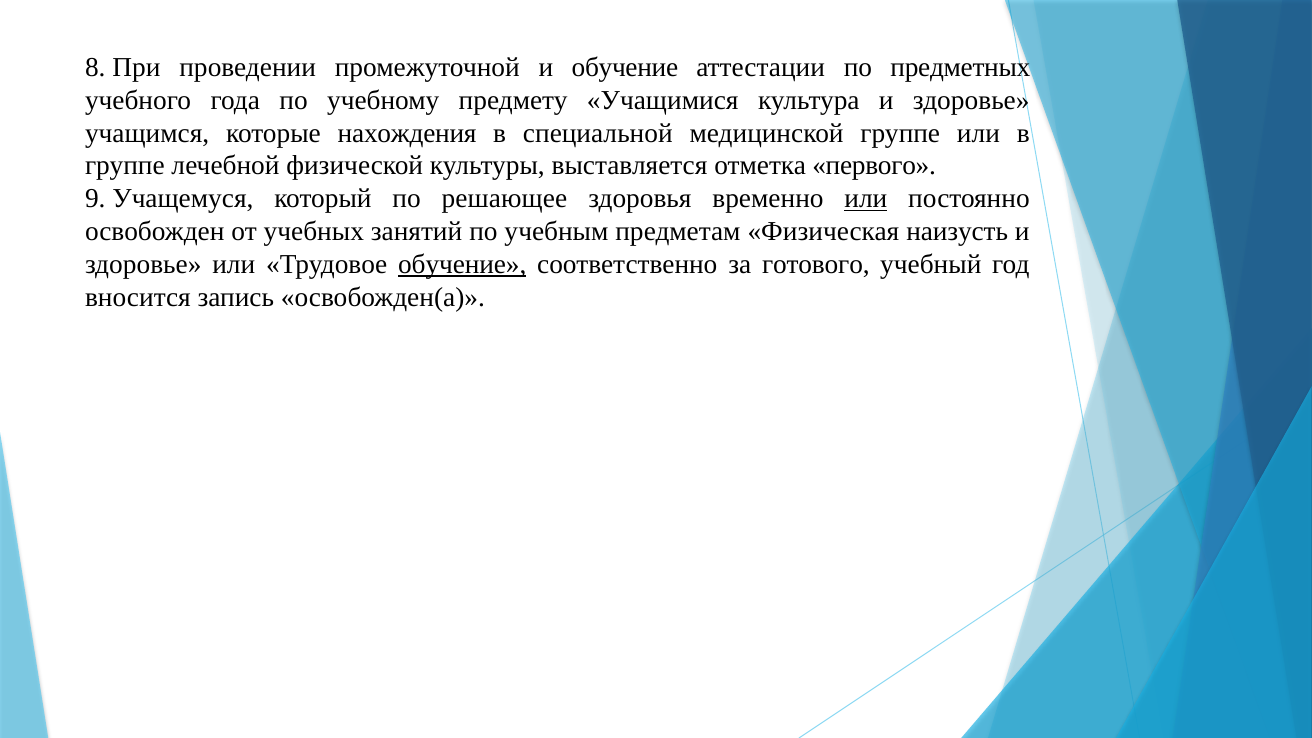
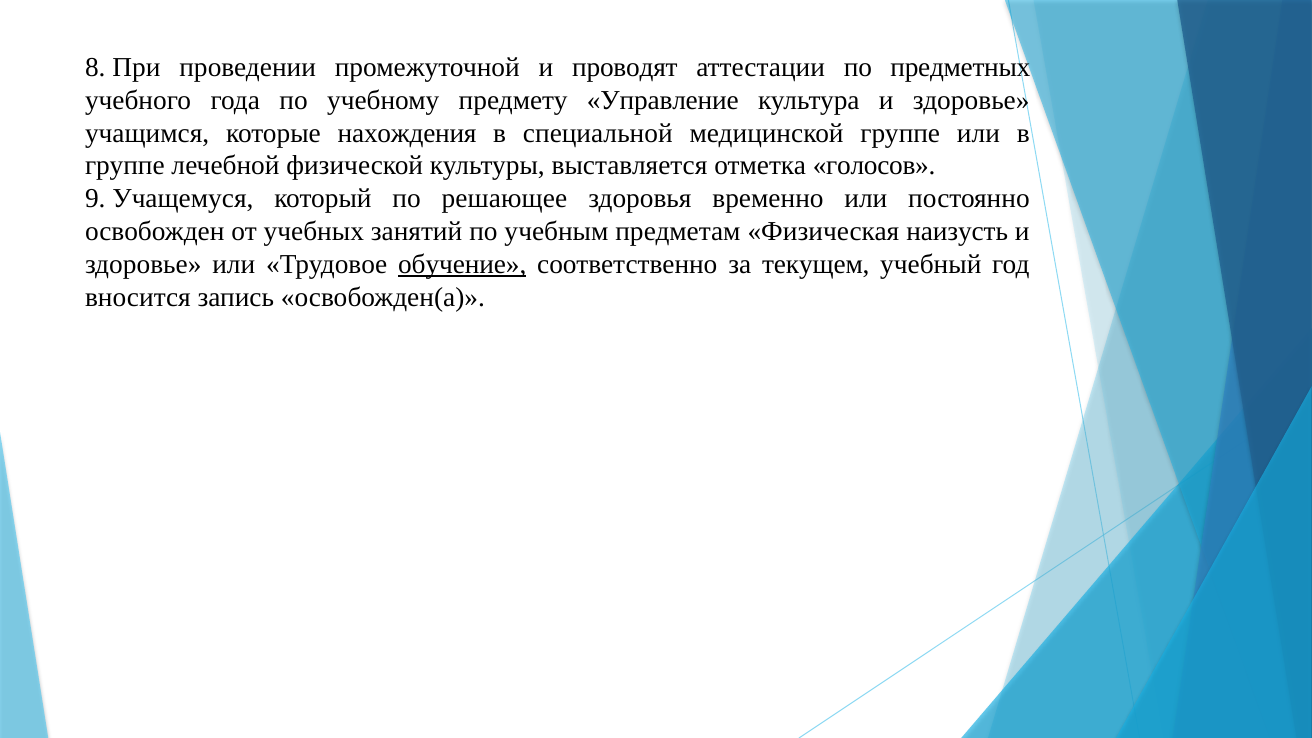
и обучение: обучение -> проводят (625, 68)
Учащимися: Учащимися -> Управление (663, 100)
первого: первого -> голосов (874, 166)
или underline: present -> none (866, 199)
готового: готового -> текущем (816, 264)
